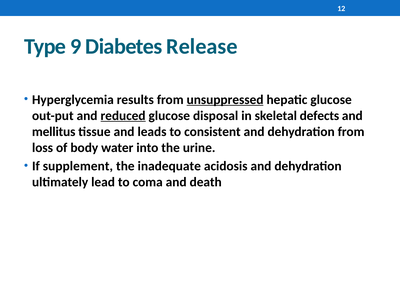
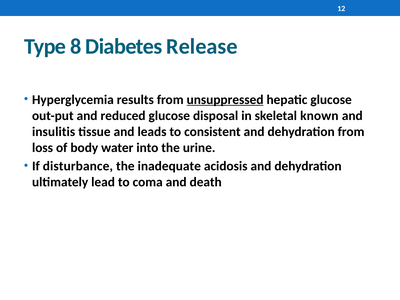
9: 9 -> 8 (76, 47)
reduced underline: present -> none (123, 116)
defects: defects -> known (319, 116)
mellitus: mellitus -> insulitis (54, 132)
supplement: supplement -> disturbance (78, 166)
